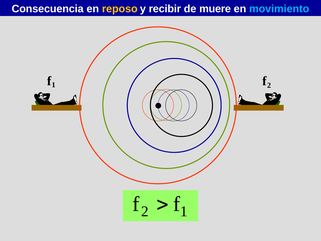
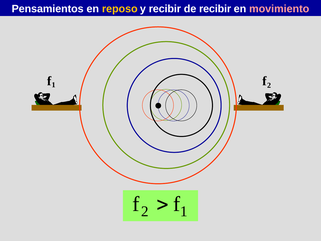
Consecuencia: Consecuencia -> Pensamientos (48, 9)
de muere: muere -> recibir (215, 9)
movimiento colour: light blue -> pink (279, 9)
